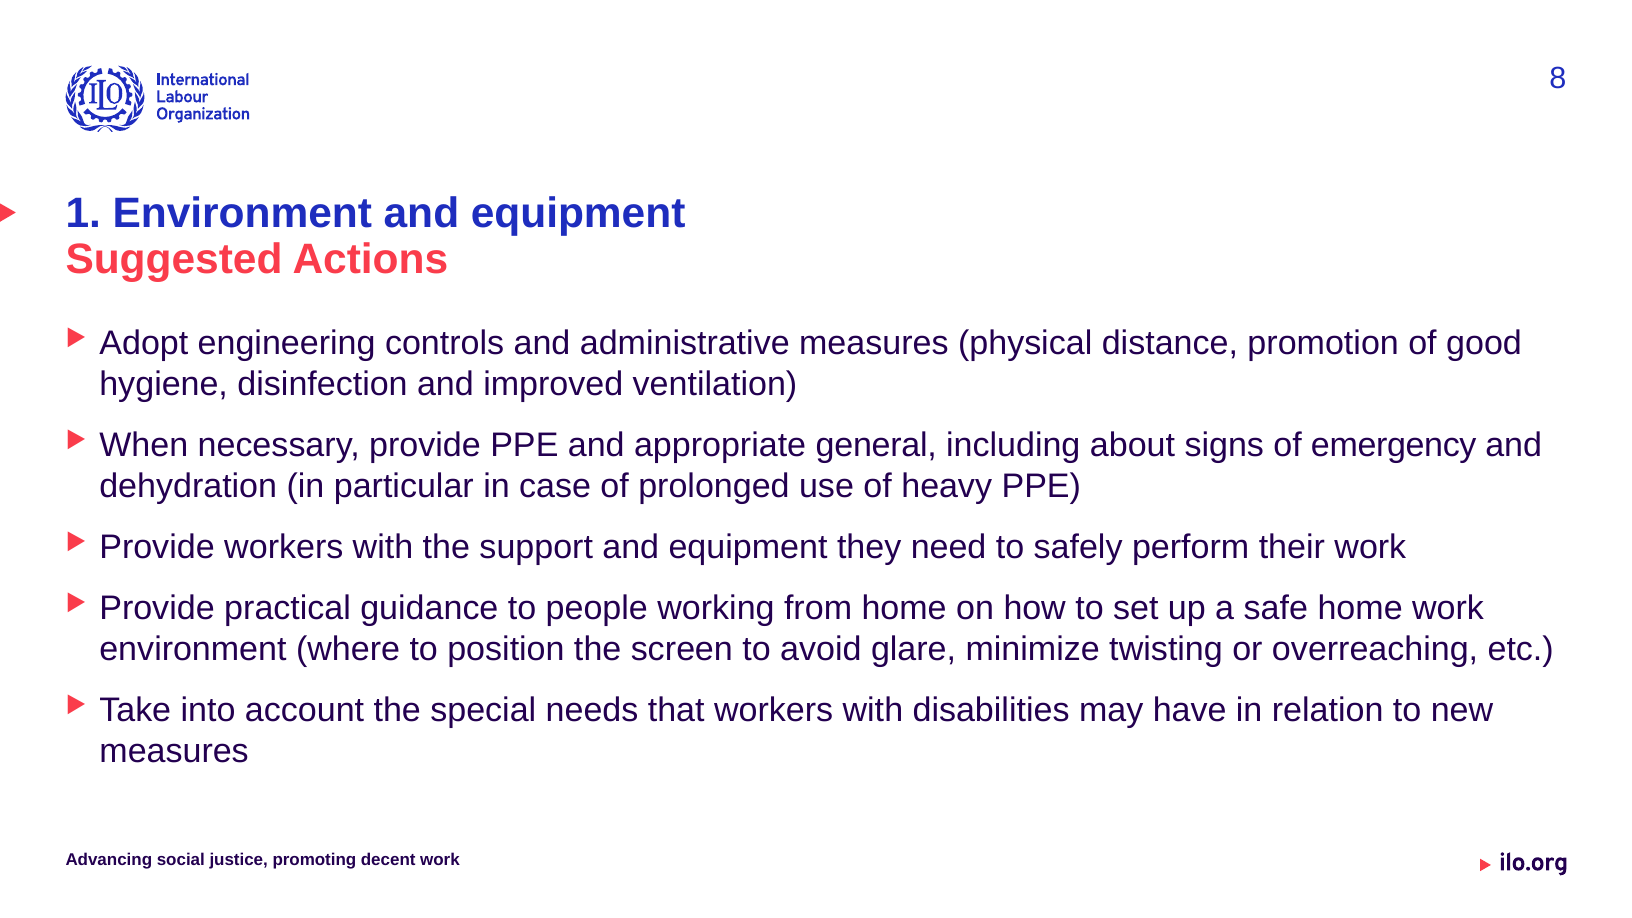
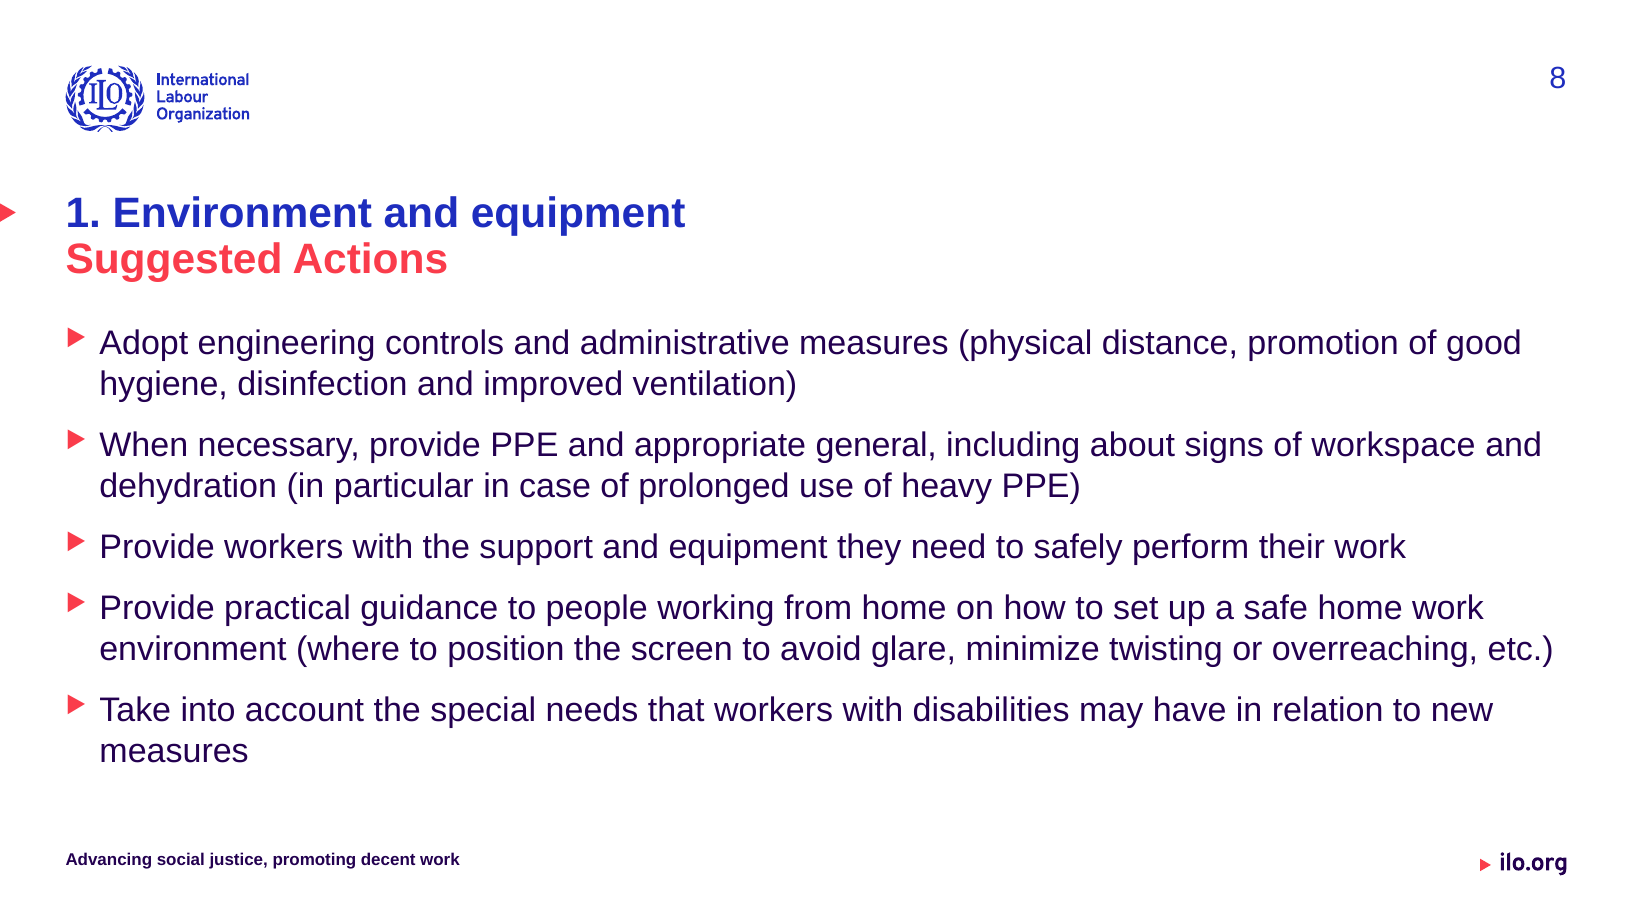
emergency: emergency -> workspace (1393, 445)
